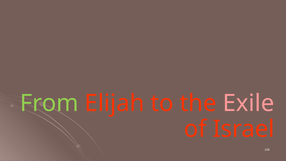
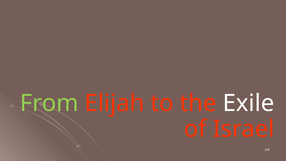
Exile colour: pink -> white (249, 103)
